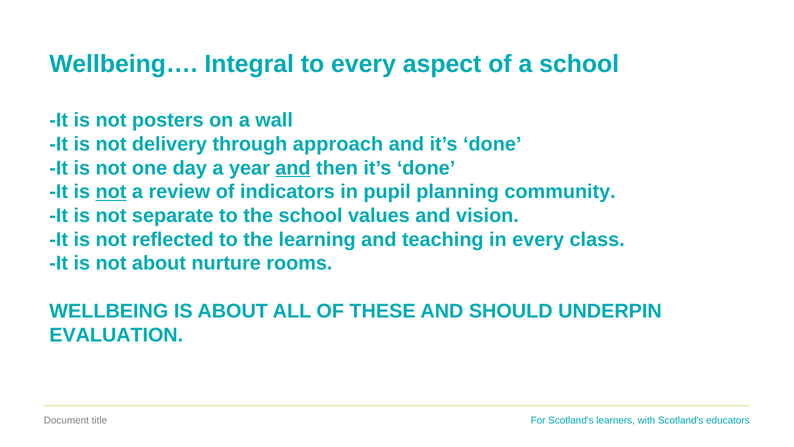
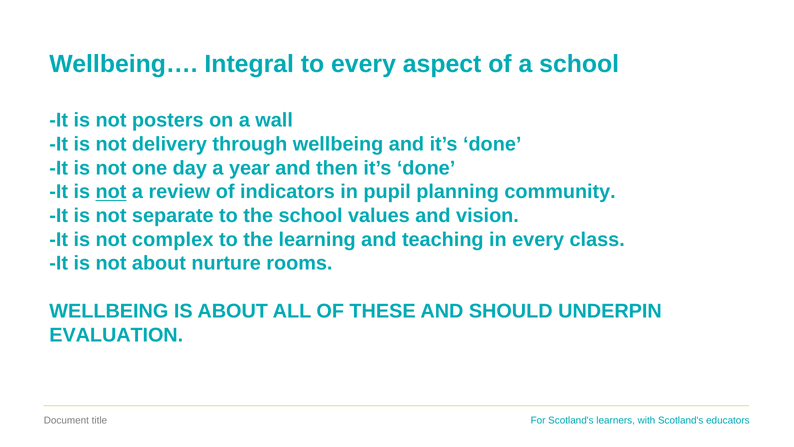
through approach: approach -> wellbeing (338, 144)
and underline: present -> none (293, 168)
reflected: reflected -> complex (173, 239)
